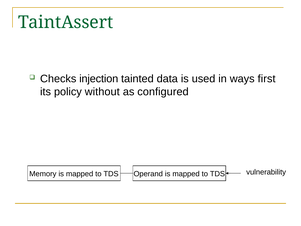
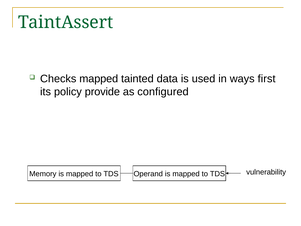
Checks injection: injection -> mapped (99, 79)
without: without -> provide (102, 92)
